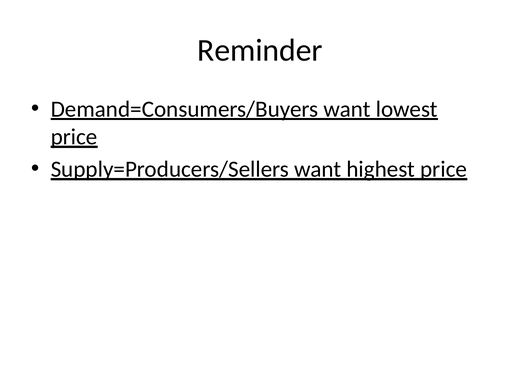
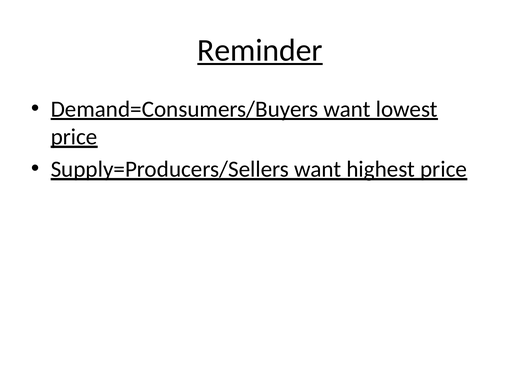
Reminder underline: none -> present (260, 50)
